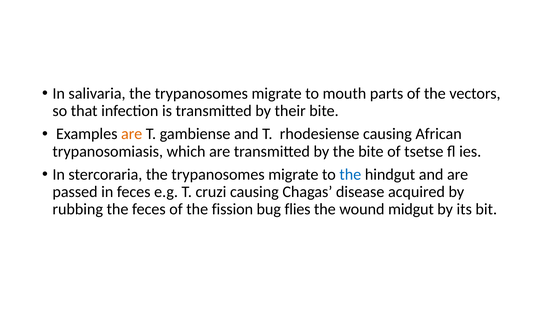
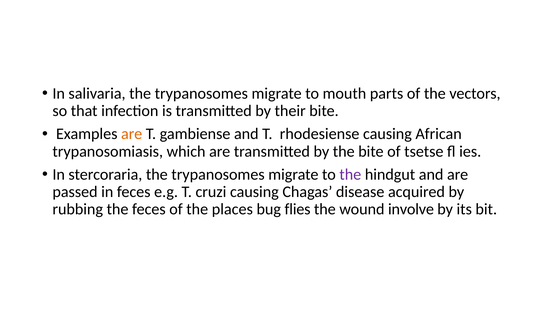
the colour: blue -> purple (350, 174)
fission: fission -> places (232, 209)
midgut: midgut -> involve (411, 209)
